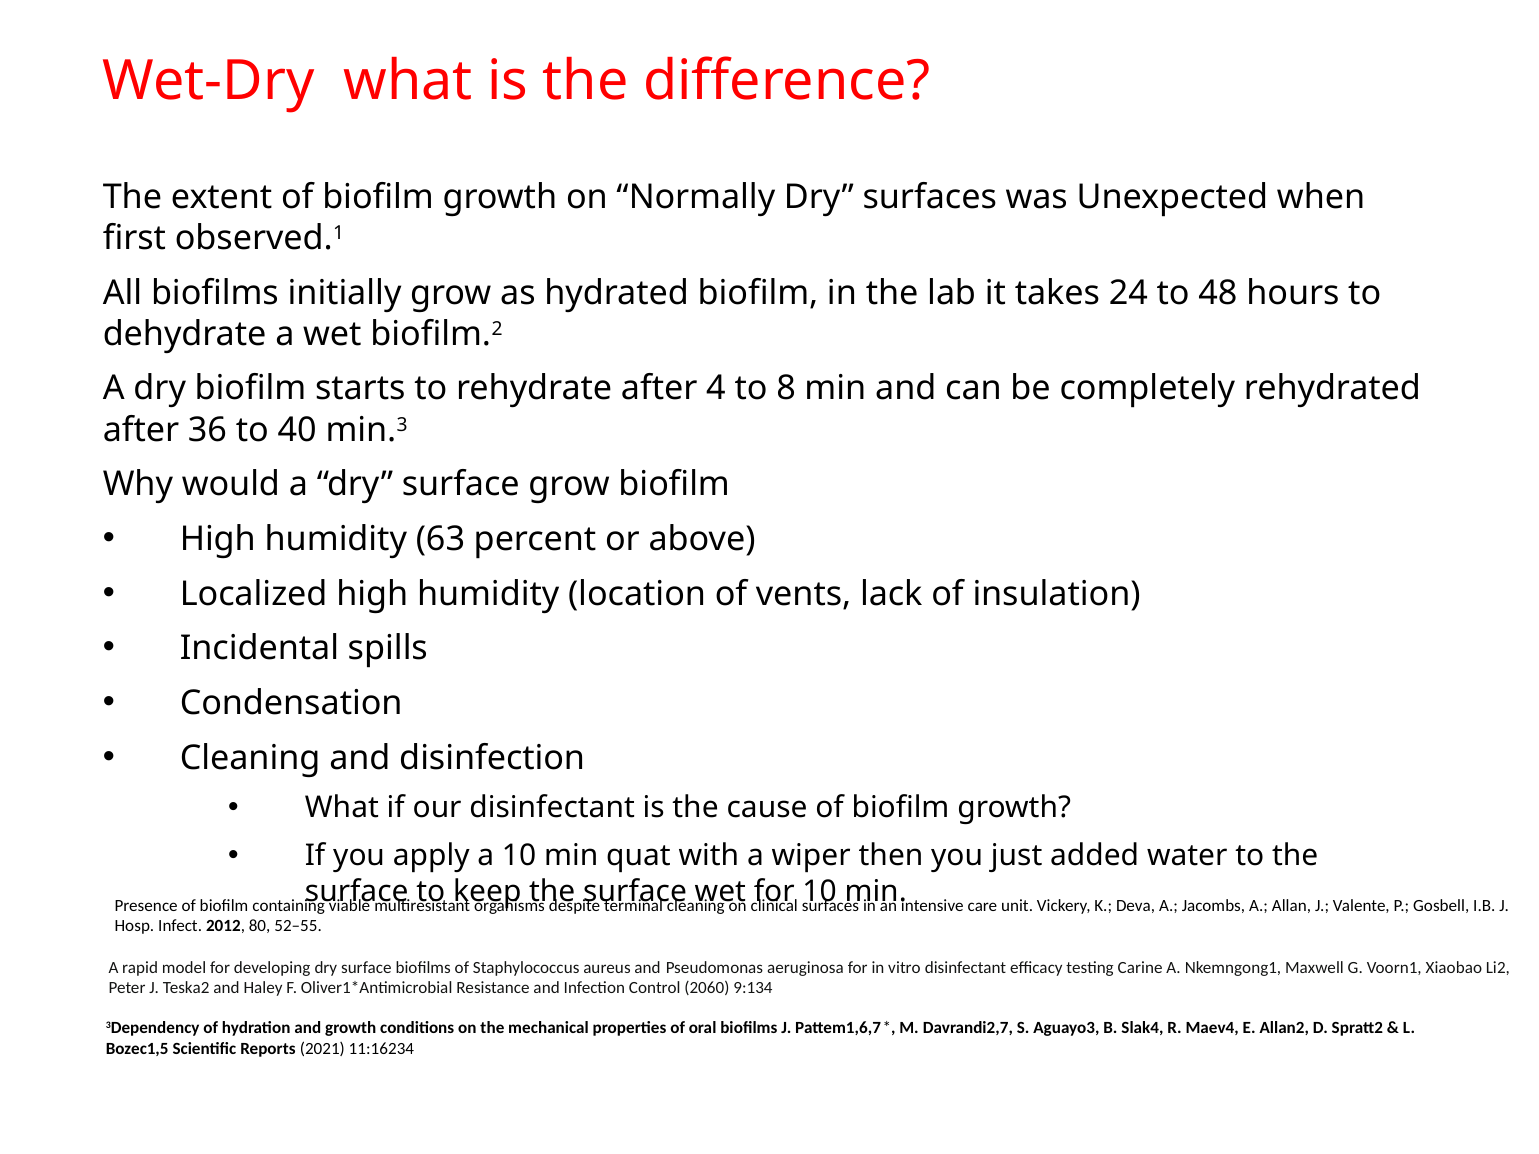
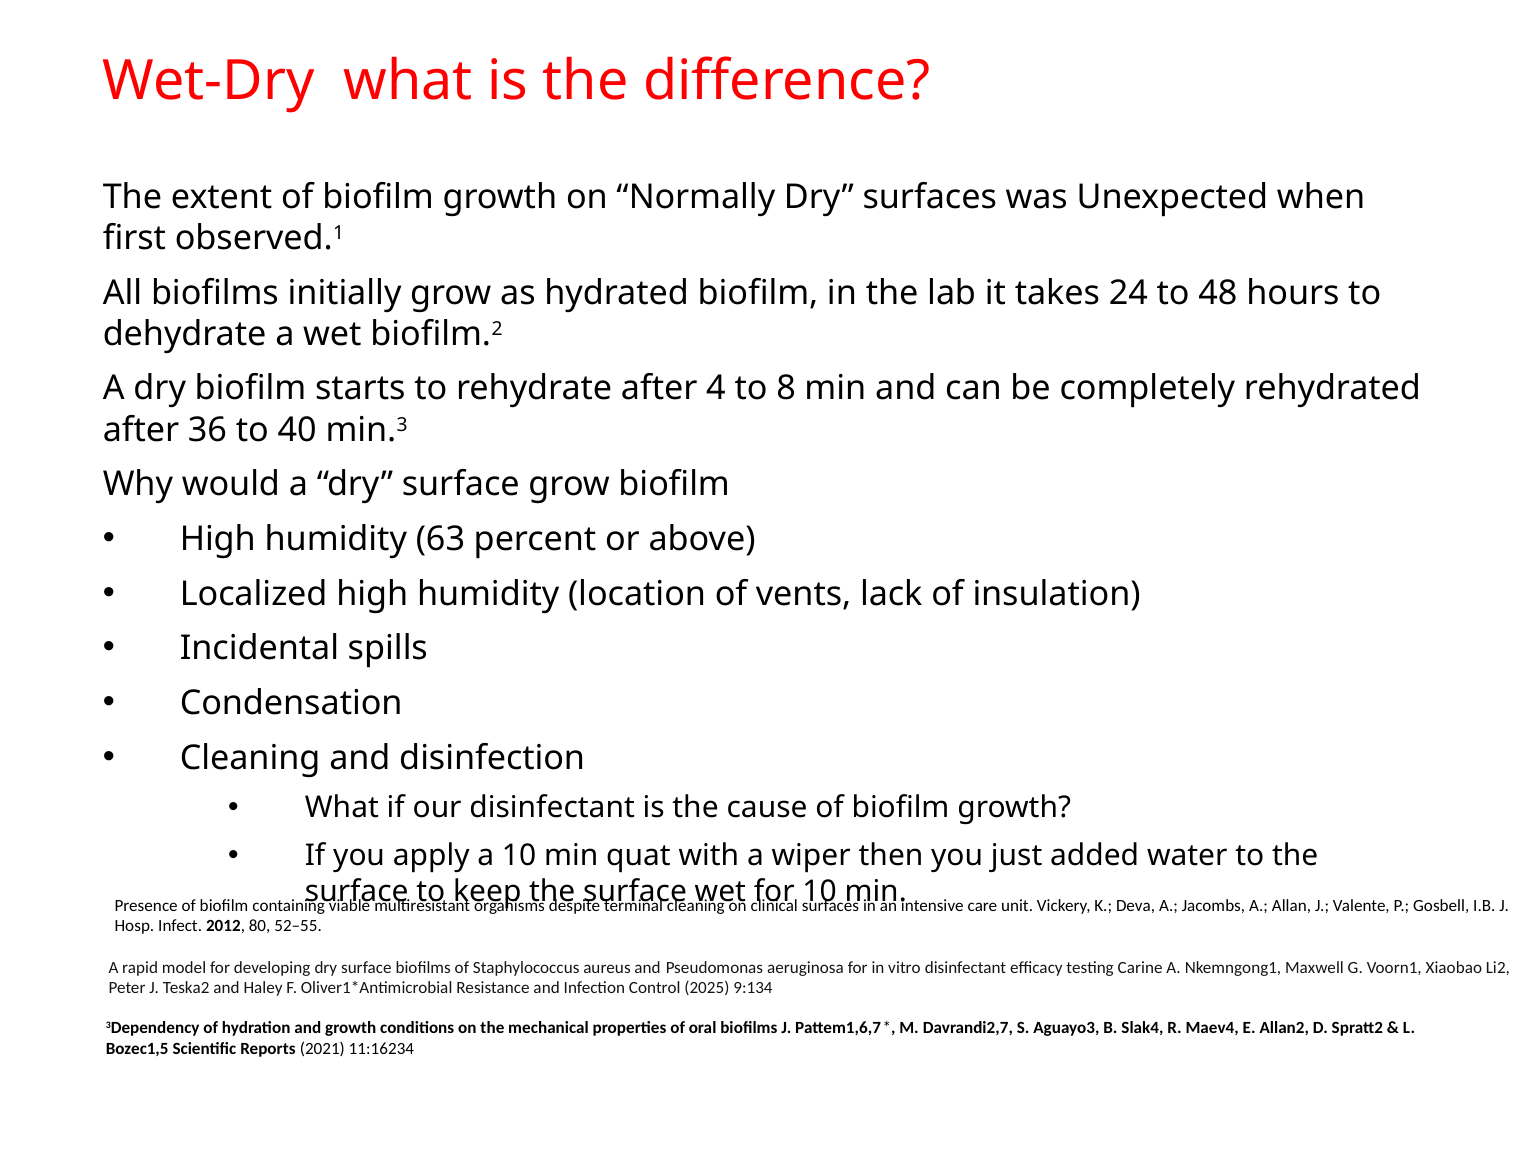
2060: 2060 -> 2025 (707, 988)
